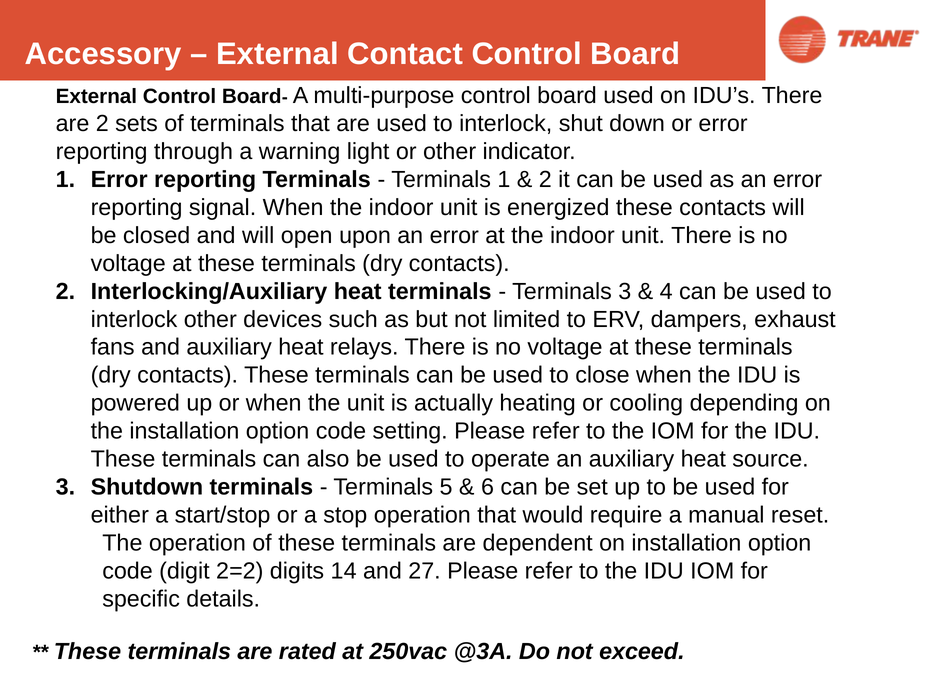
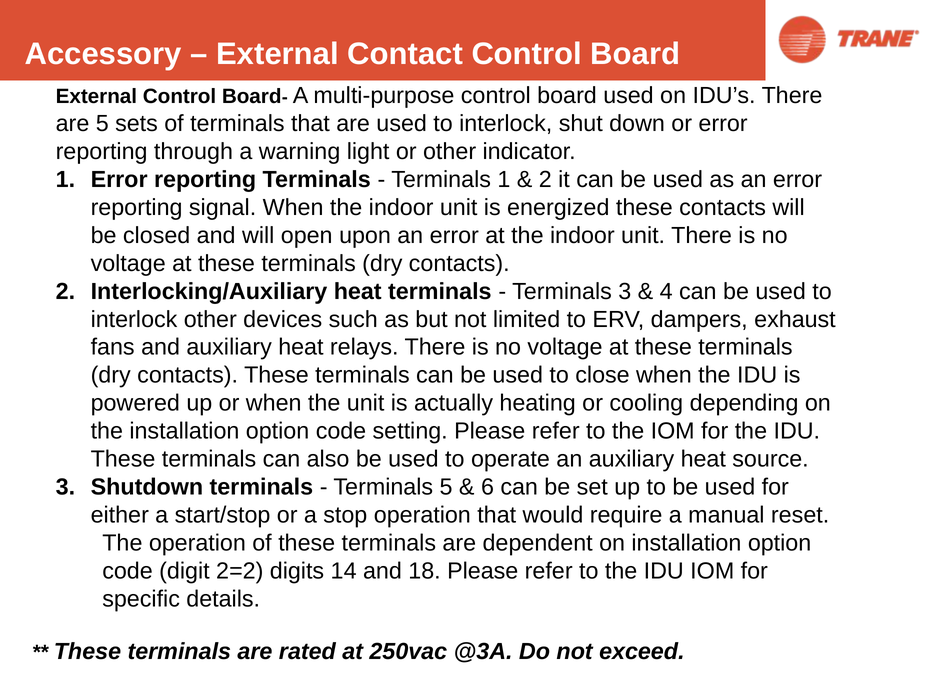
are 2: 2 -> 5 (102, 124)
27: 27 -> 18 (425, 571)
